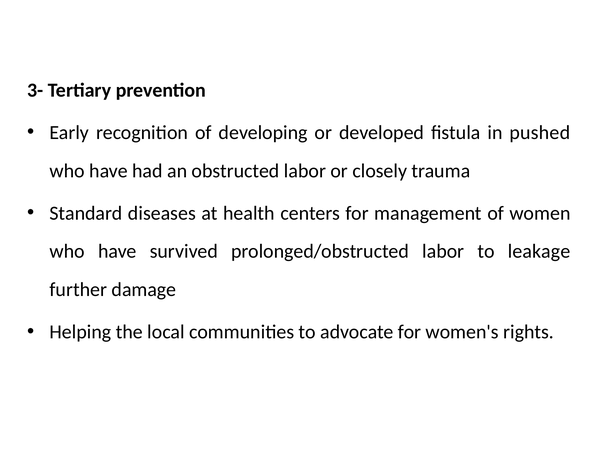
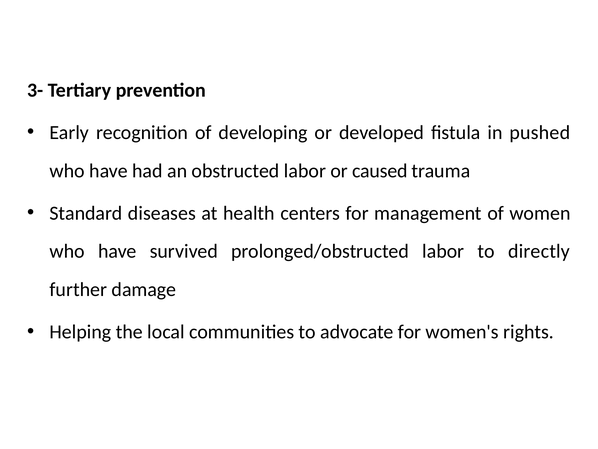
closely: closely -> caused (380, 171)
leakage: leakage -> directly (539, 251)
